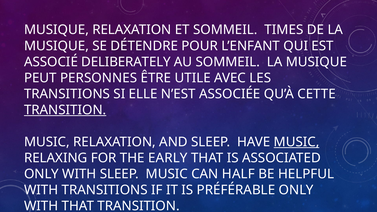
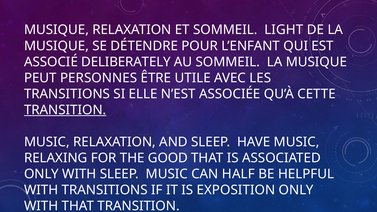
TIMES: TIMES -> LIGHT (284, 30)
MUSIC underline: present -> none (297, 142)
EARLY: EARLY -> GOOD (168, 158)
PRÉFÉRABLE: PRÉFÉRABLE -> EXPOSITION (236, 190)
